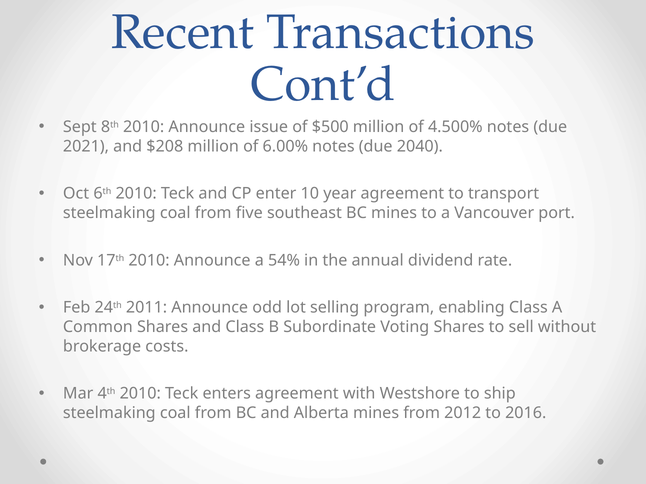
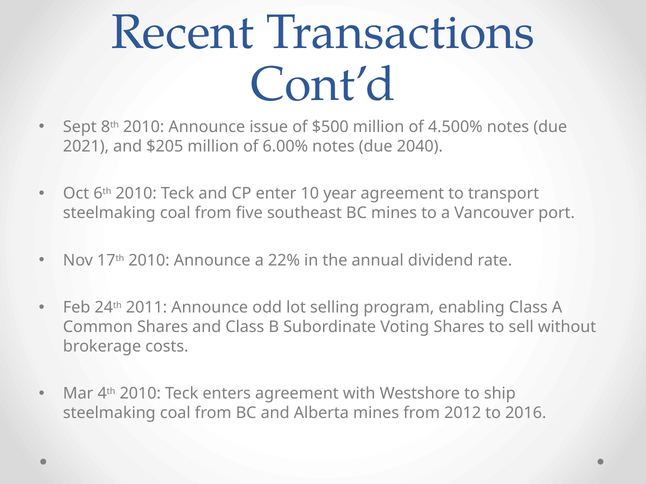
$208: $208 -> $205 (165, 146)
54%: 54% -> 22% (284, 261)
